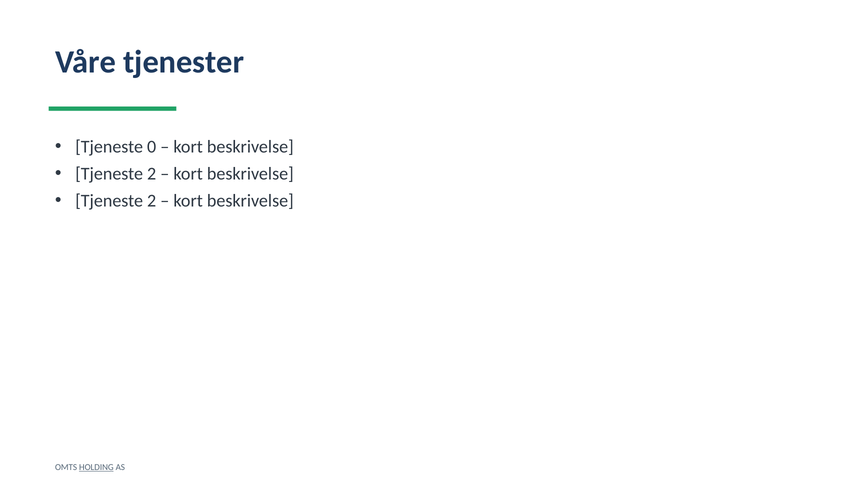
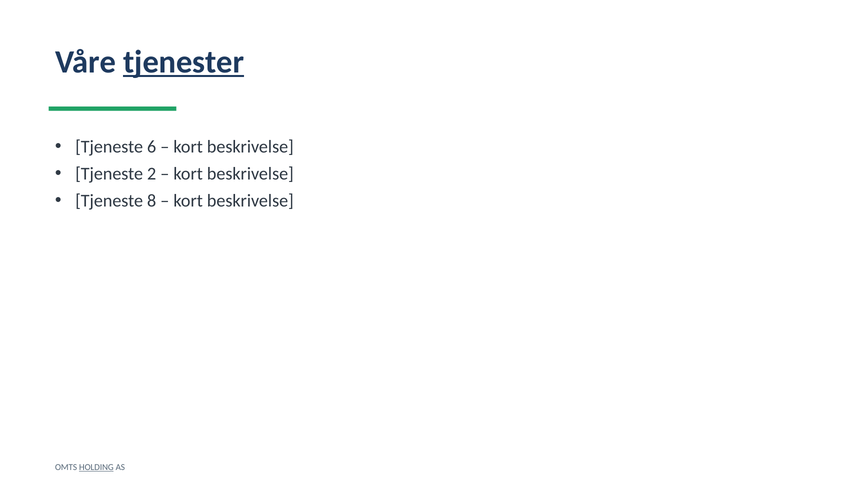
tjenester underline: none -> present (184, 62)
0: 0 -> 6 (152, 147)
2: 2 -> 8 (152, 201)
